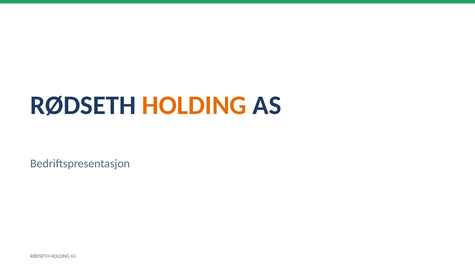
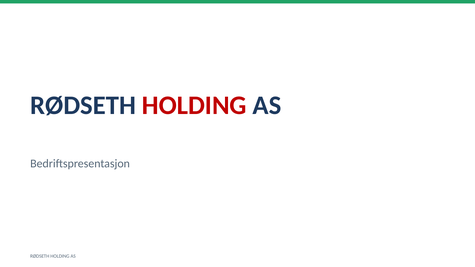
HOLDING colour: orange -> red (194, 105)
